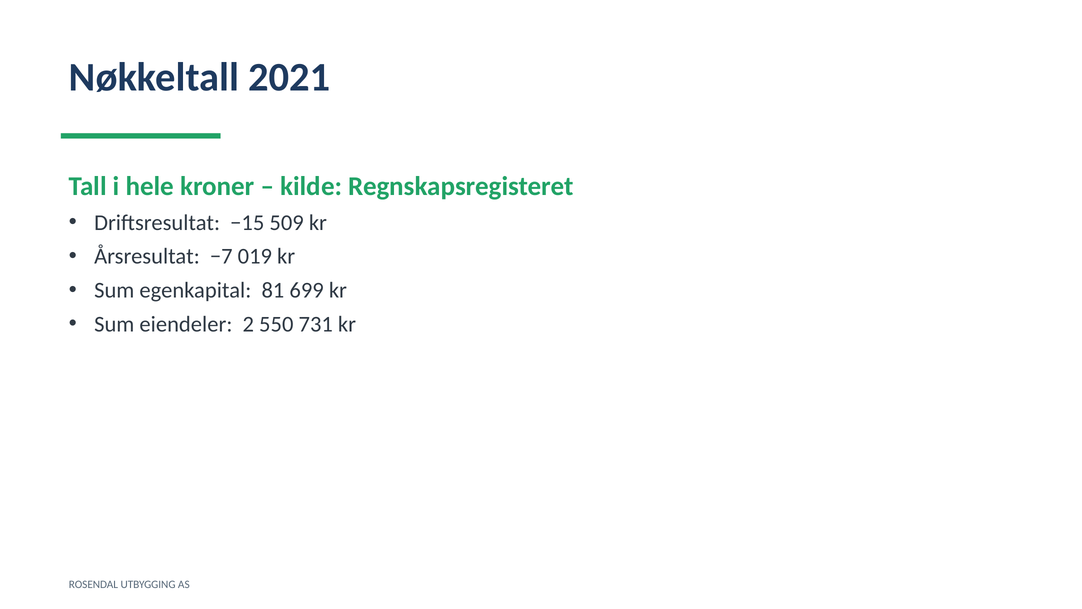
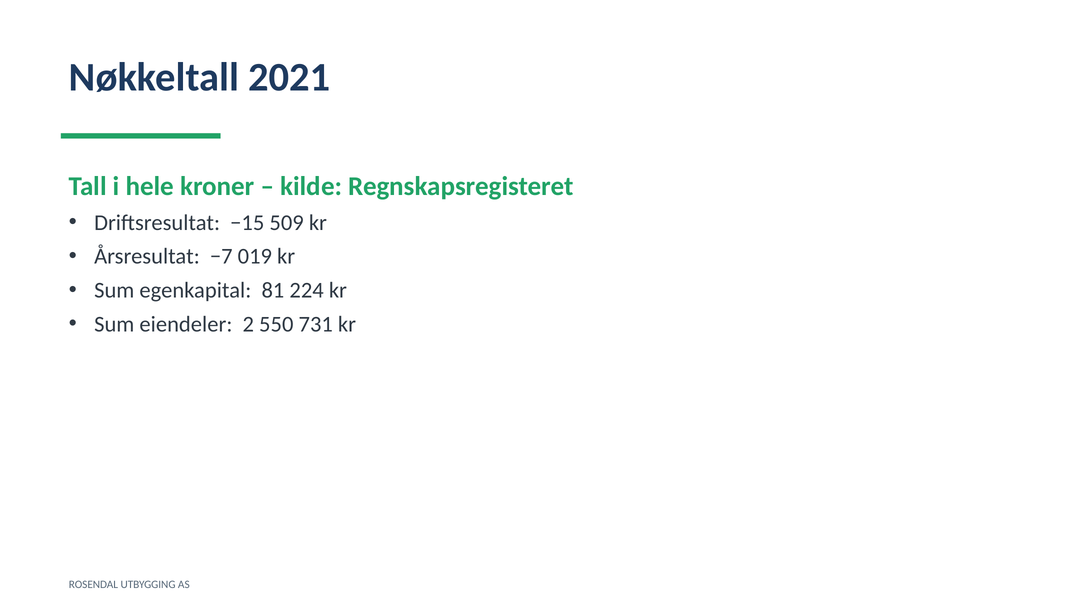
699: 699 -> 224 (307, 290)
